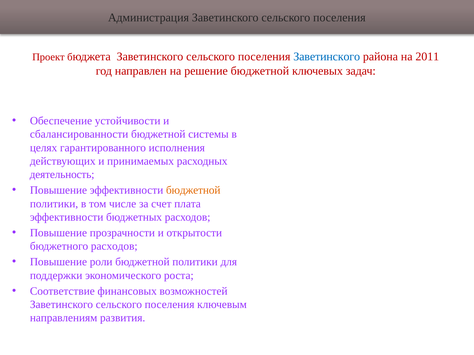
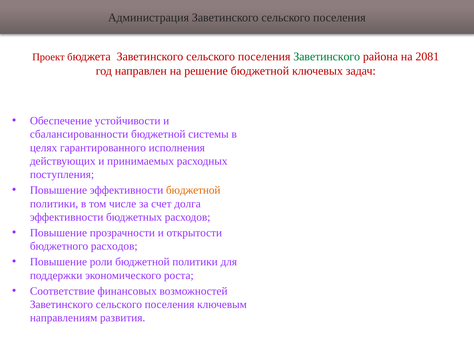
Заветинского colour: blue -> green (327, 57)
2011: 2011 -> 2081 (427, 57)
деятельность: деятельность -> поступления (62, 175)
плата: плата -> долга (188, 204)
